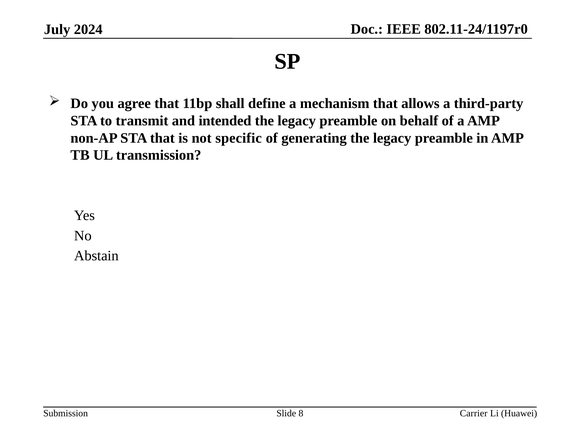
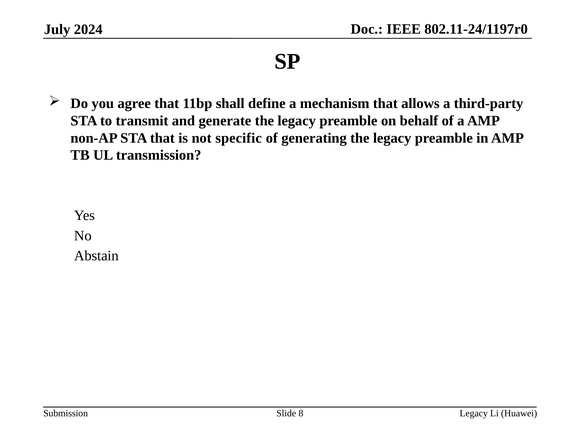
intended: intended -> generate (225, 121)
8 Carrier: Carrier -> Legacy (474, 414)
